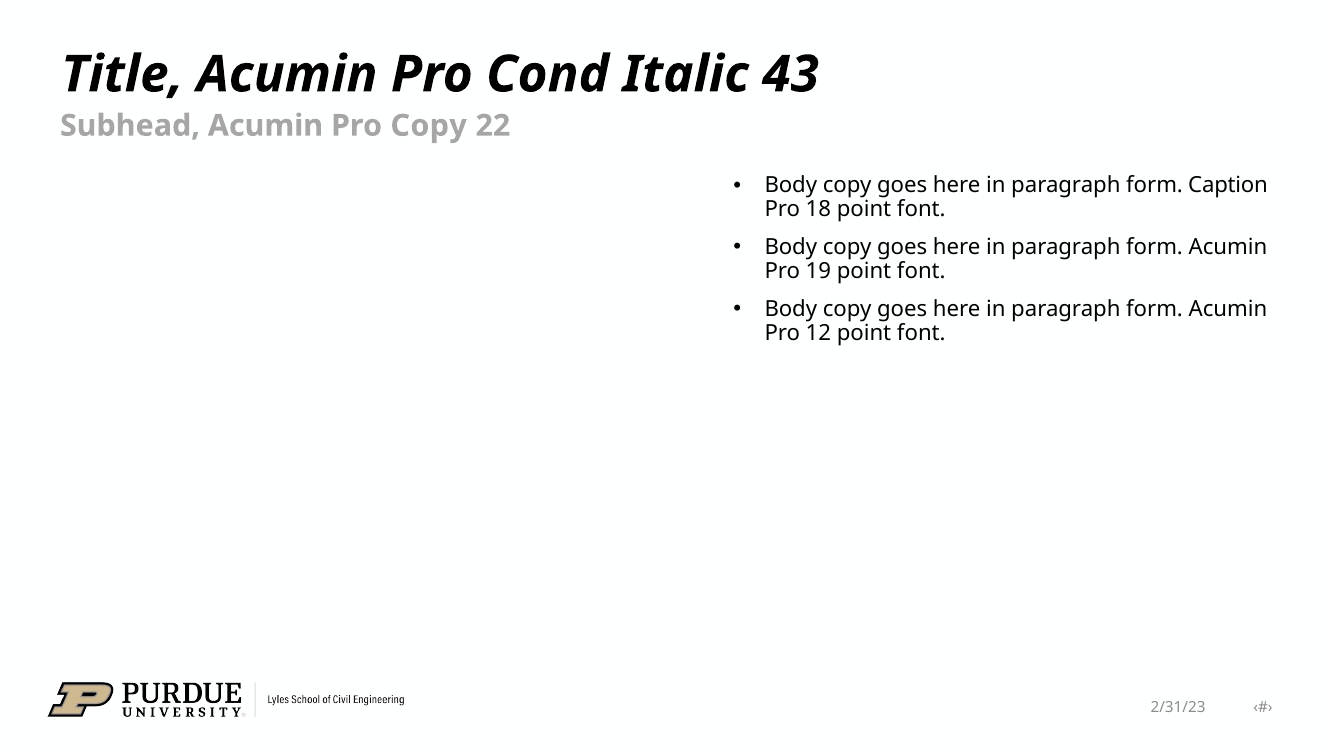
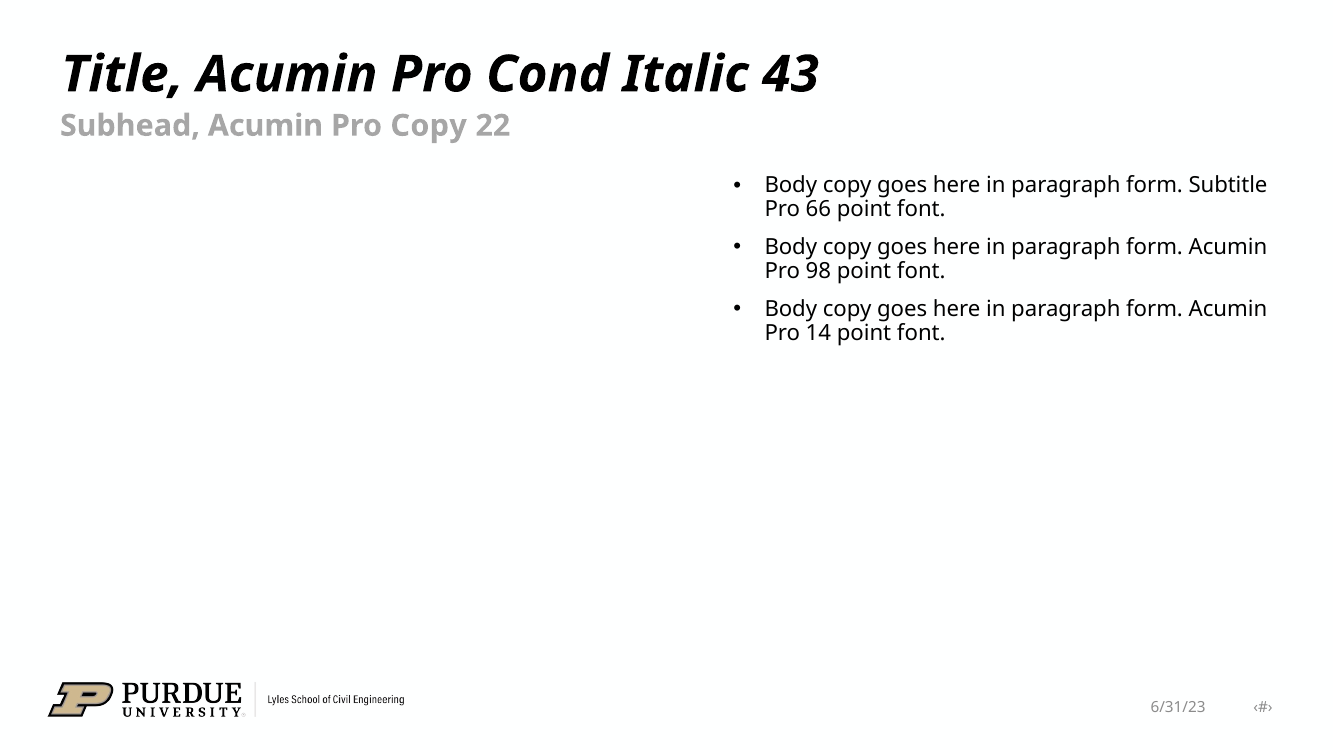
Caption: Caption -> Subtitle (1228, 186)
18: 18 -> 66 (818, 210)
19: 19 -> 98 (818, 271)
12: 12 -> 14 (818, 333)
2/31/23: 2/31/23 -> 6/31/23 (1178, 707)
